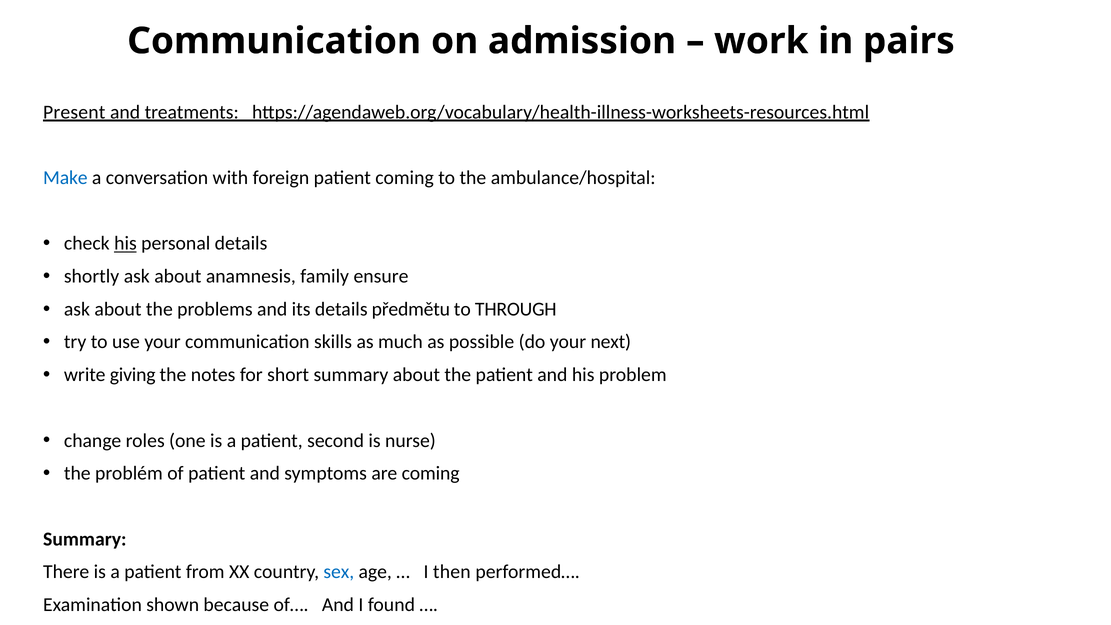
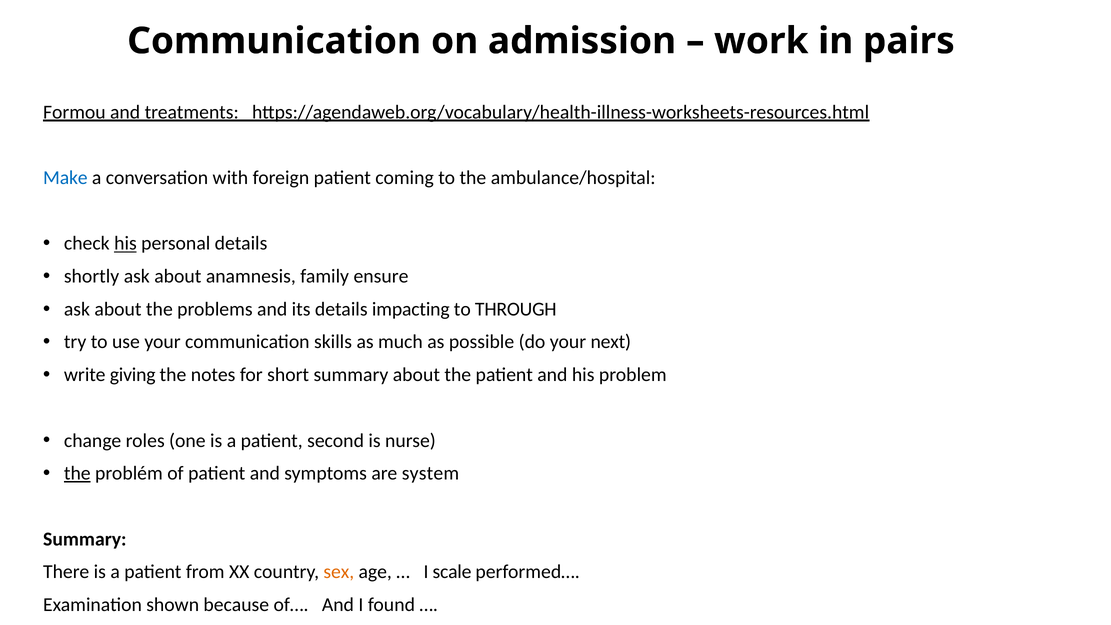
Present: Present -> Formou (74, 112)
předmětu: předmětu -> impacting (411, 309)
the underline: none -> present (77, 473)
are coming: coming -> system (430, 473)
sex colour: blue -> orange (339, 572)
then: then -> scale (452, 572)
